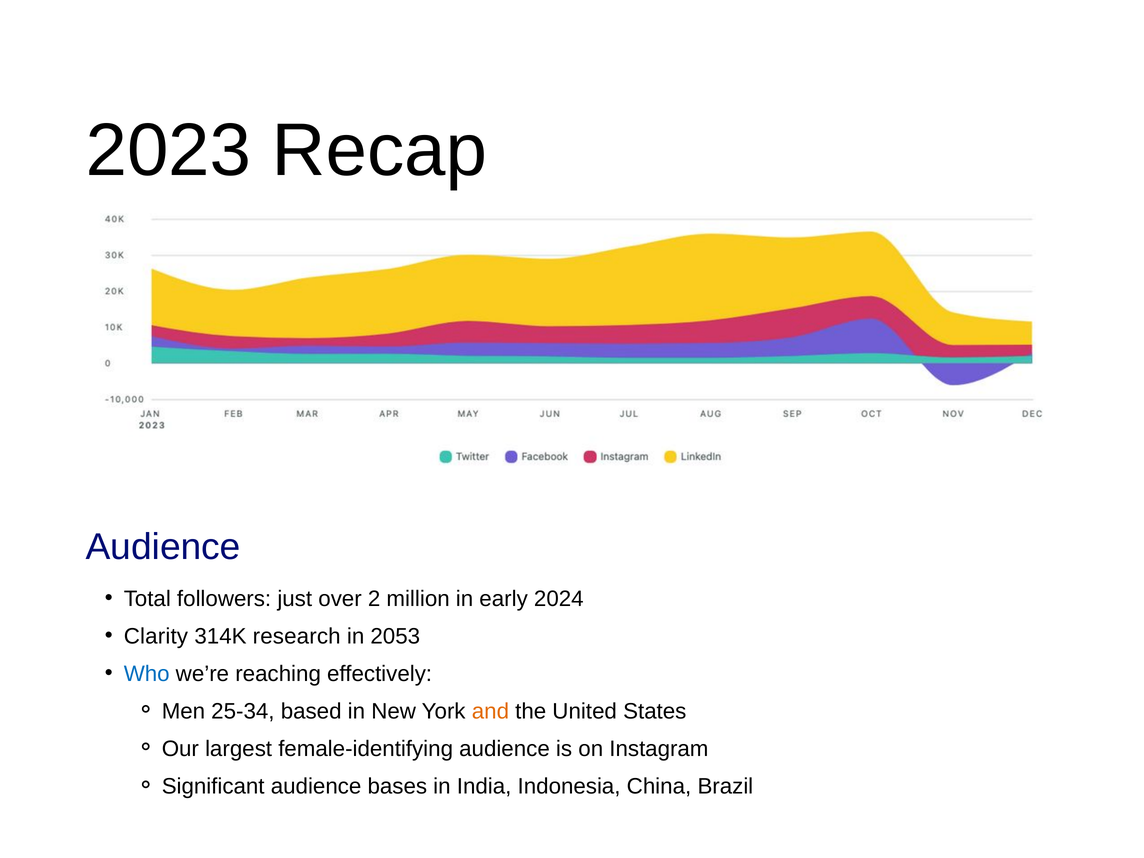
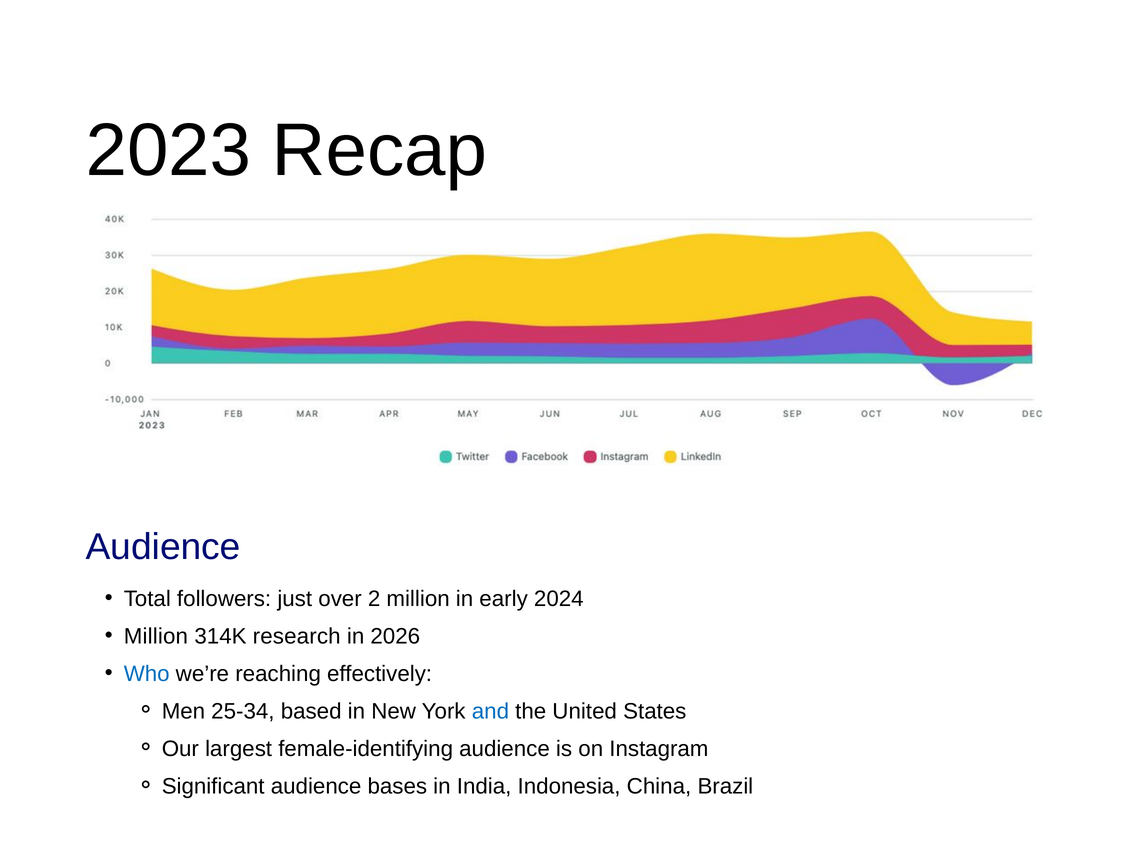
Clarity: Clarity -> Million (156, 636)
2053: 2053 -> 2026 (395, 636)
and colour: orange -> blue (490, 711)
